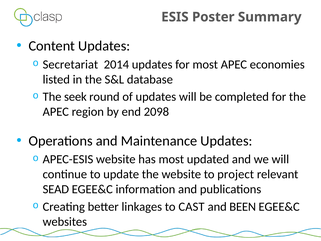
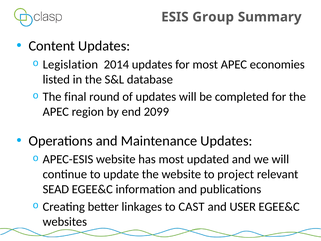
Poster: Poster -> Group (213, 17)
Secretariat: Secretariat -> Legislation (70, 64)
seek: seek -> final (75, 97)
2098: 2098 -> 2099 (156, 112)
BEEN: BEEN -> USER (243, 206)
